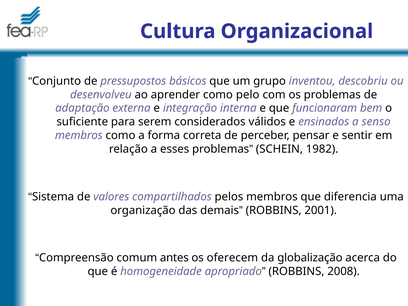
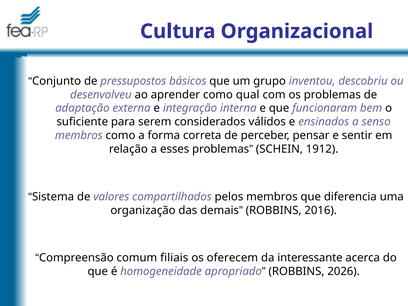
pelo: pelo -> qual (248, 95)
1982: 1982 -> 1912 (322, 149)
2001: 2001 -> 2016 (321, 210)
antes: antes -> filiais (174, 258)
globalização: globalização -> interessante (310, 258)
2008: 2008 -> 2026 (344, 271)
